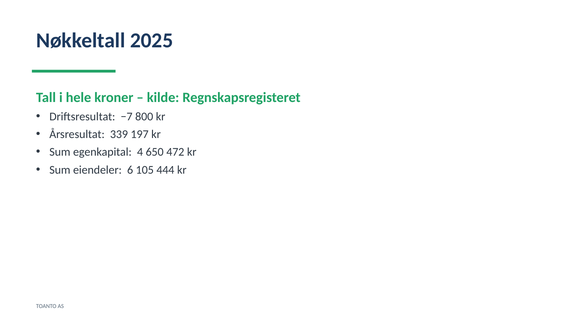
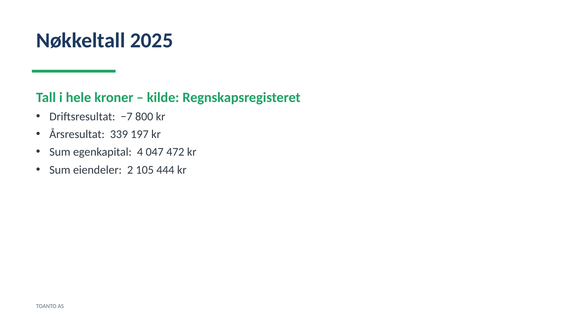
650: 650 -> 047 (155, 152)
6: 6 -> 2 (130, 170)
